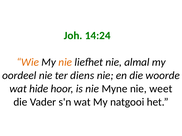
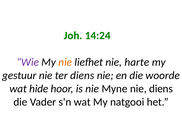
Wie colour: orange -> purple (28, 62)
almal: almal -> harte (137, 62)
oordeel: oordeel -> gestuur (19, 76)
nie weet: weet -> diens (161, 89)
